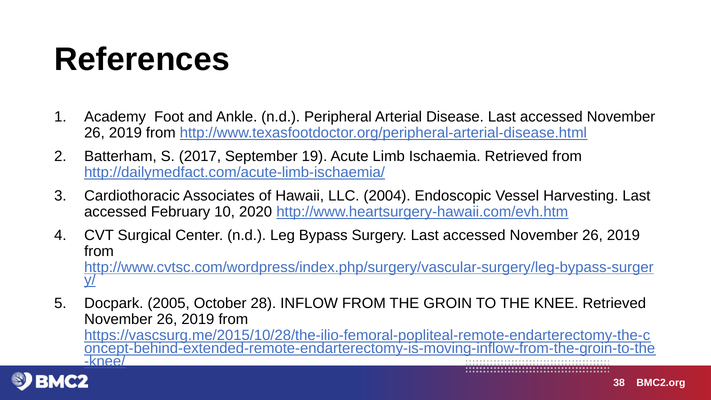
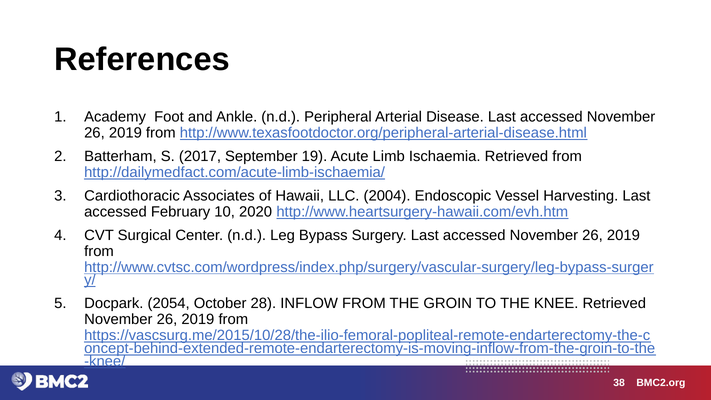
2005: 2005 -> 2054 (169, 303)
